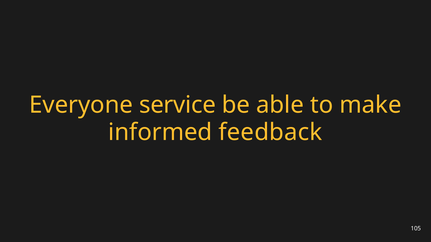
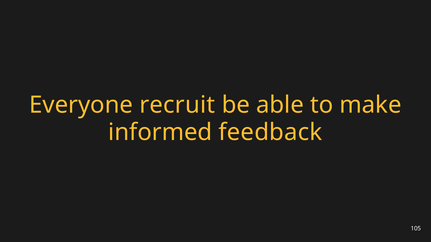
service: service -> recruit (177, 105)
